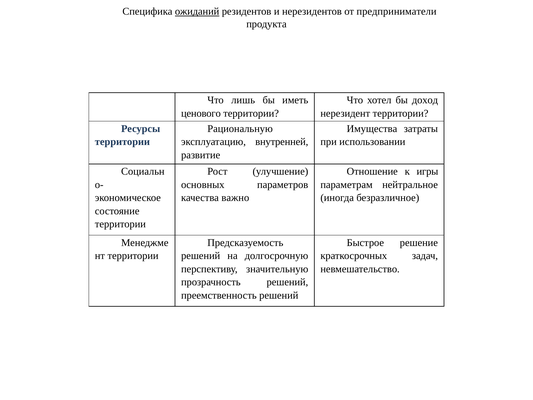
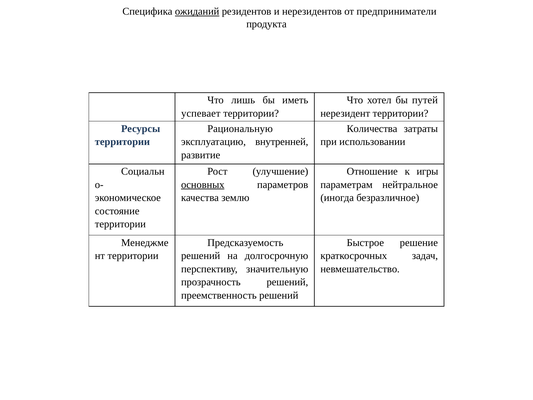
доход: доход -> путей (425, 100)
ценового: ценового -> успевает (201, 113)
Имущества: Имущества -> Количества (372, 129)
основных underline: none -> present (203, 184)
важно: важно -> землю (235, 198)
